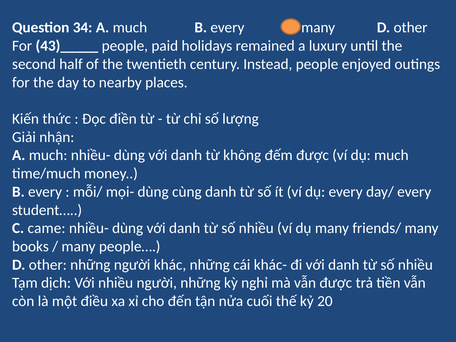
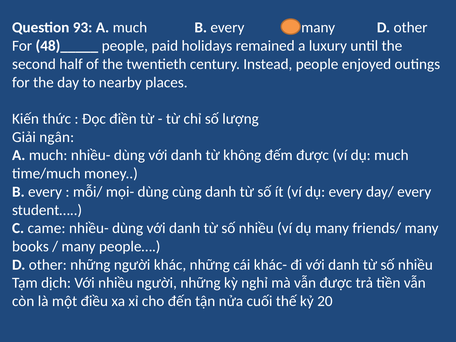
34: 34 -> 93 (83, 28)
43)_____: 43)_____ -> 48)_____ (67, 46)
nhận: nhận -> ngân (57, 137)
